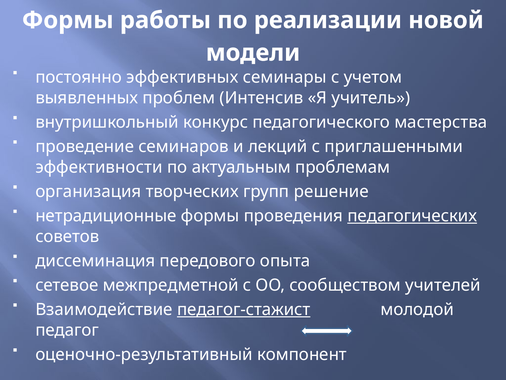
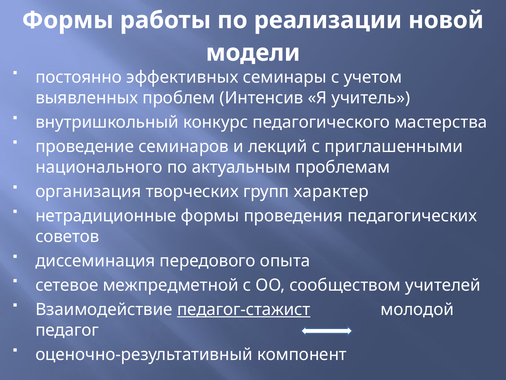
эффективности: эффективности -> национального (99, 167)
решение: решение -> характер (331, 191)
педагогических underline: present -> none (412, 216)
